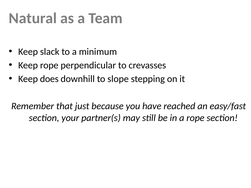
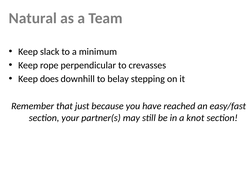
slope: slope -> belay (118, 79)
a rope: rope -> knot (195, 118)
